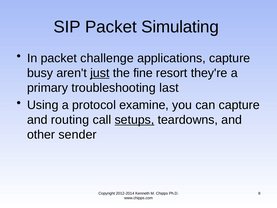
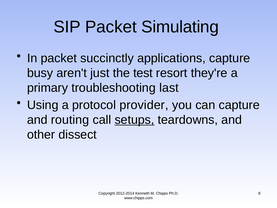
challenge: challenge -> succinctly (107, 58)
just underline: present -> none (100, 73)
fine: fine -> test (143, 73)
examine: examine -> provider (144, 105)
sender: sender -> dissect (78, 134)
